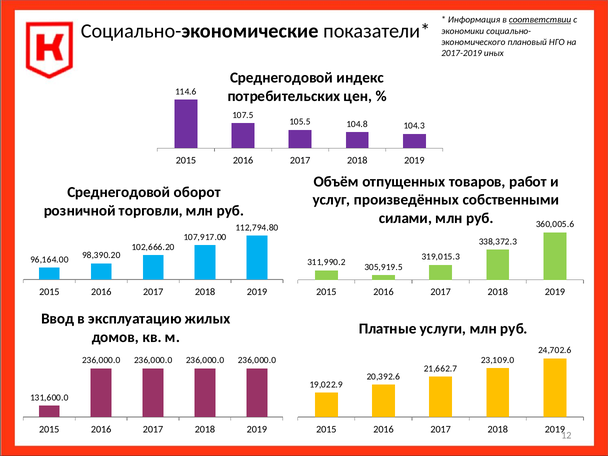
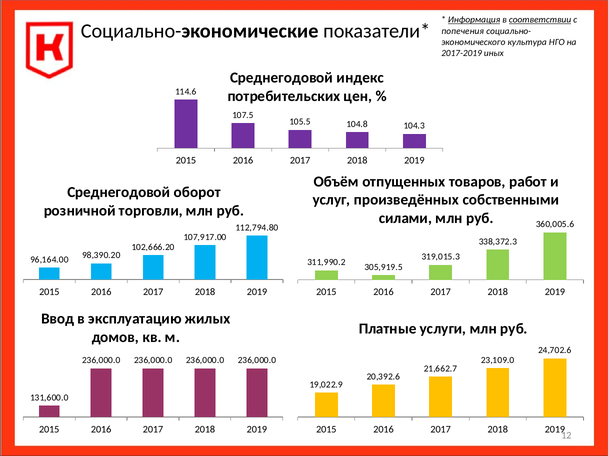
Информация underline: none -> present (474, 20)
экономики: экономики -> попечения (463, 31)
плановый: плановый -> культура (527, 42)
